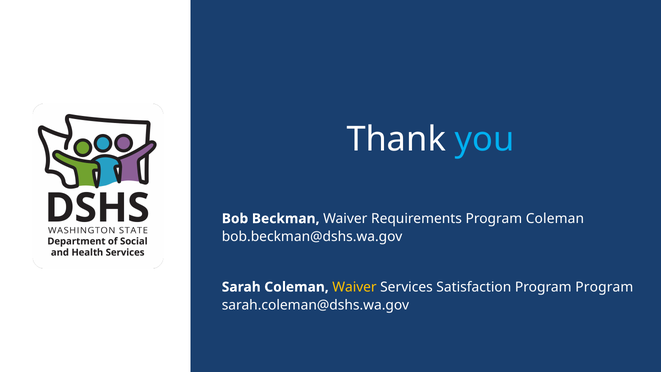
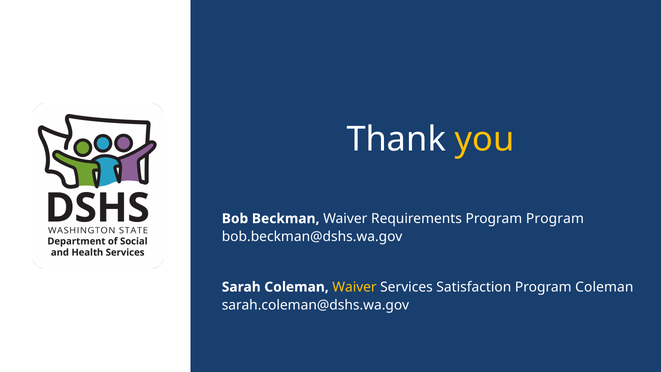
you colour: light blue -> yellow (485, 139)
Program Coleman: Coleman -> Program (555, 219)
Program Program: Program -> Coleman (604, 287)
